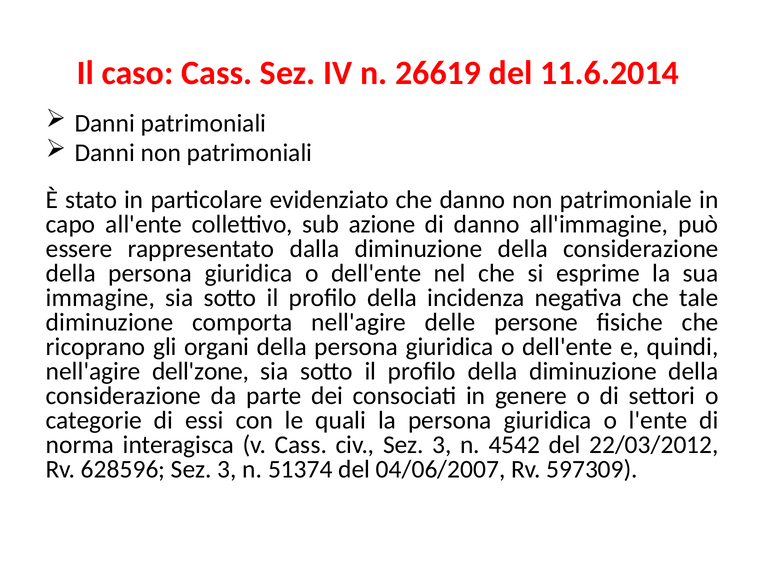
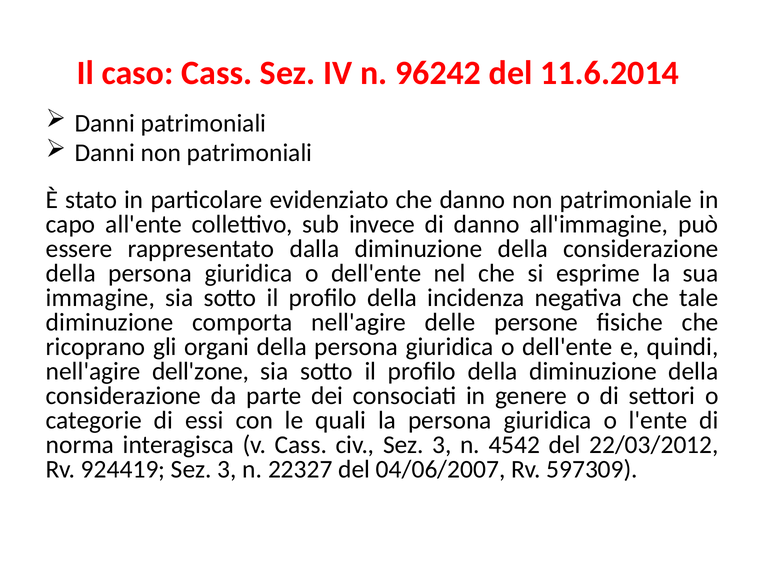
26619: 26619 -> 96242 (438, 73)
azione: azione -> invece (382, 224)
628596: 628596 -> 924419 (123, 469)
51374: 51374 -> 22327 (300, 469)
